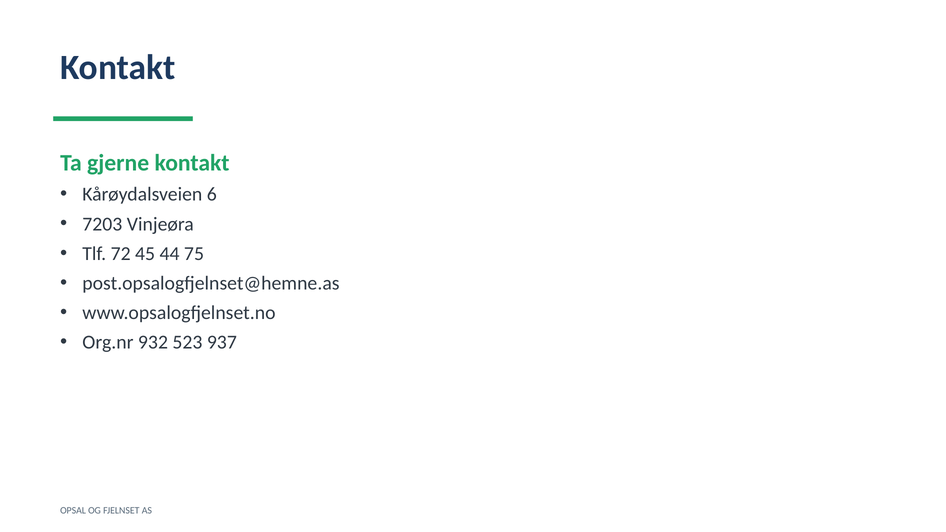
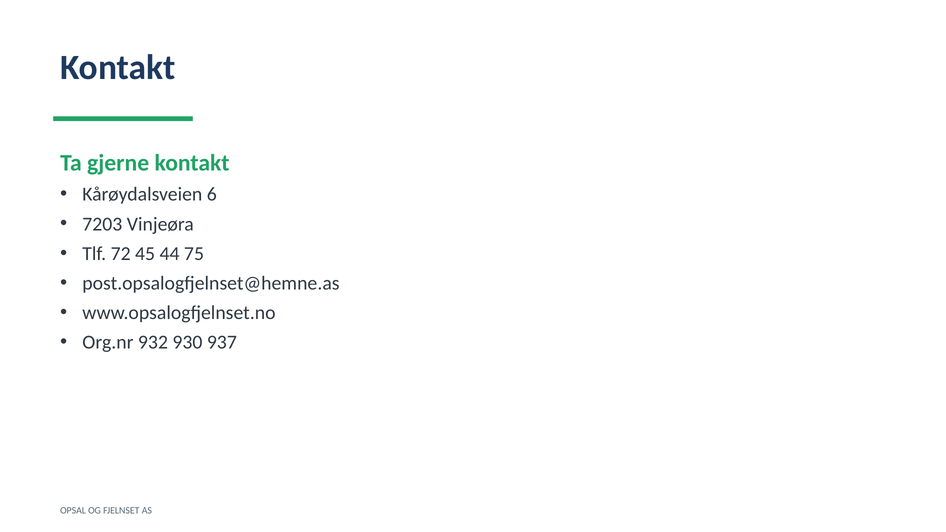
523: 523 -> 930 (187, 342)
